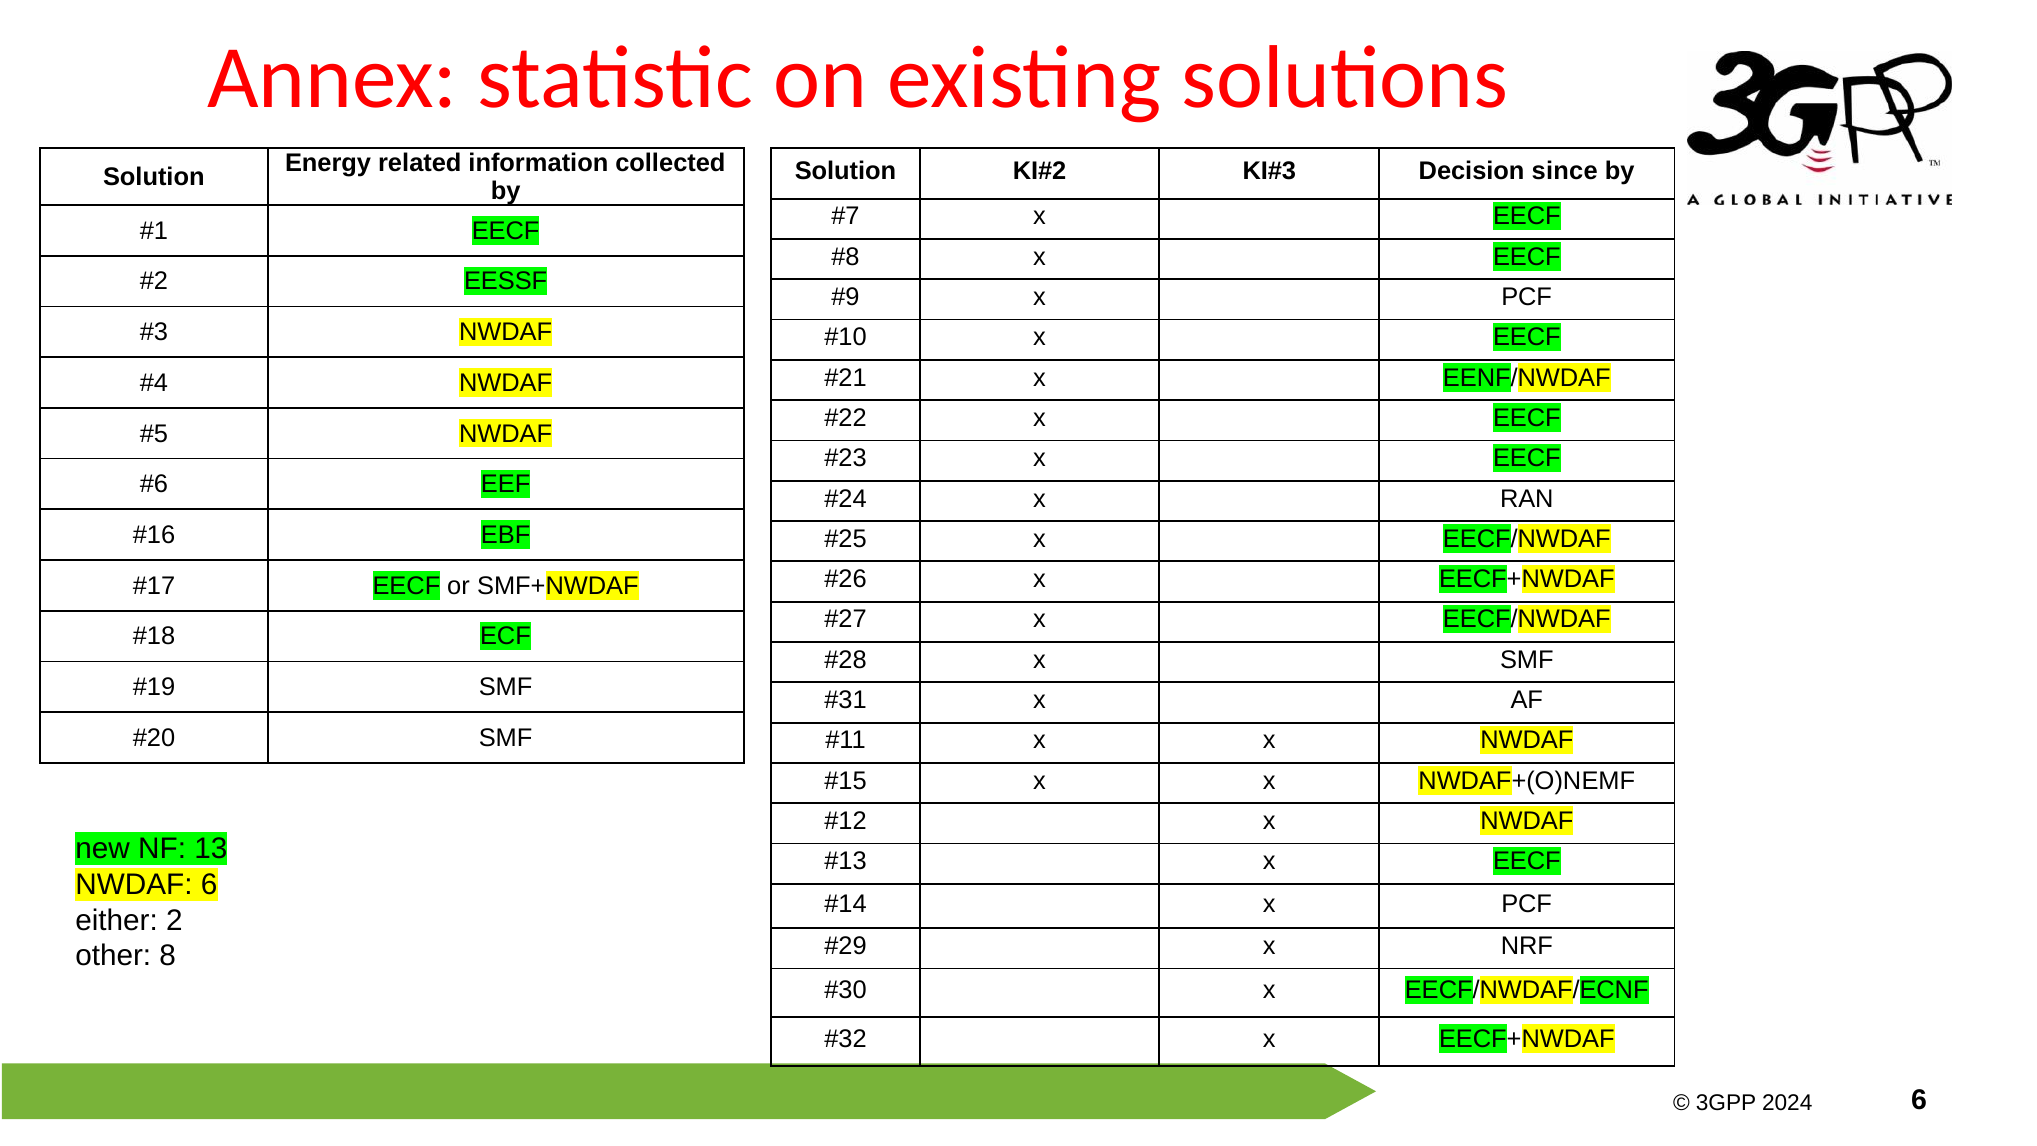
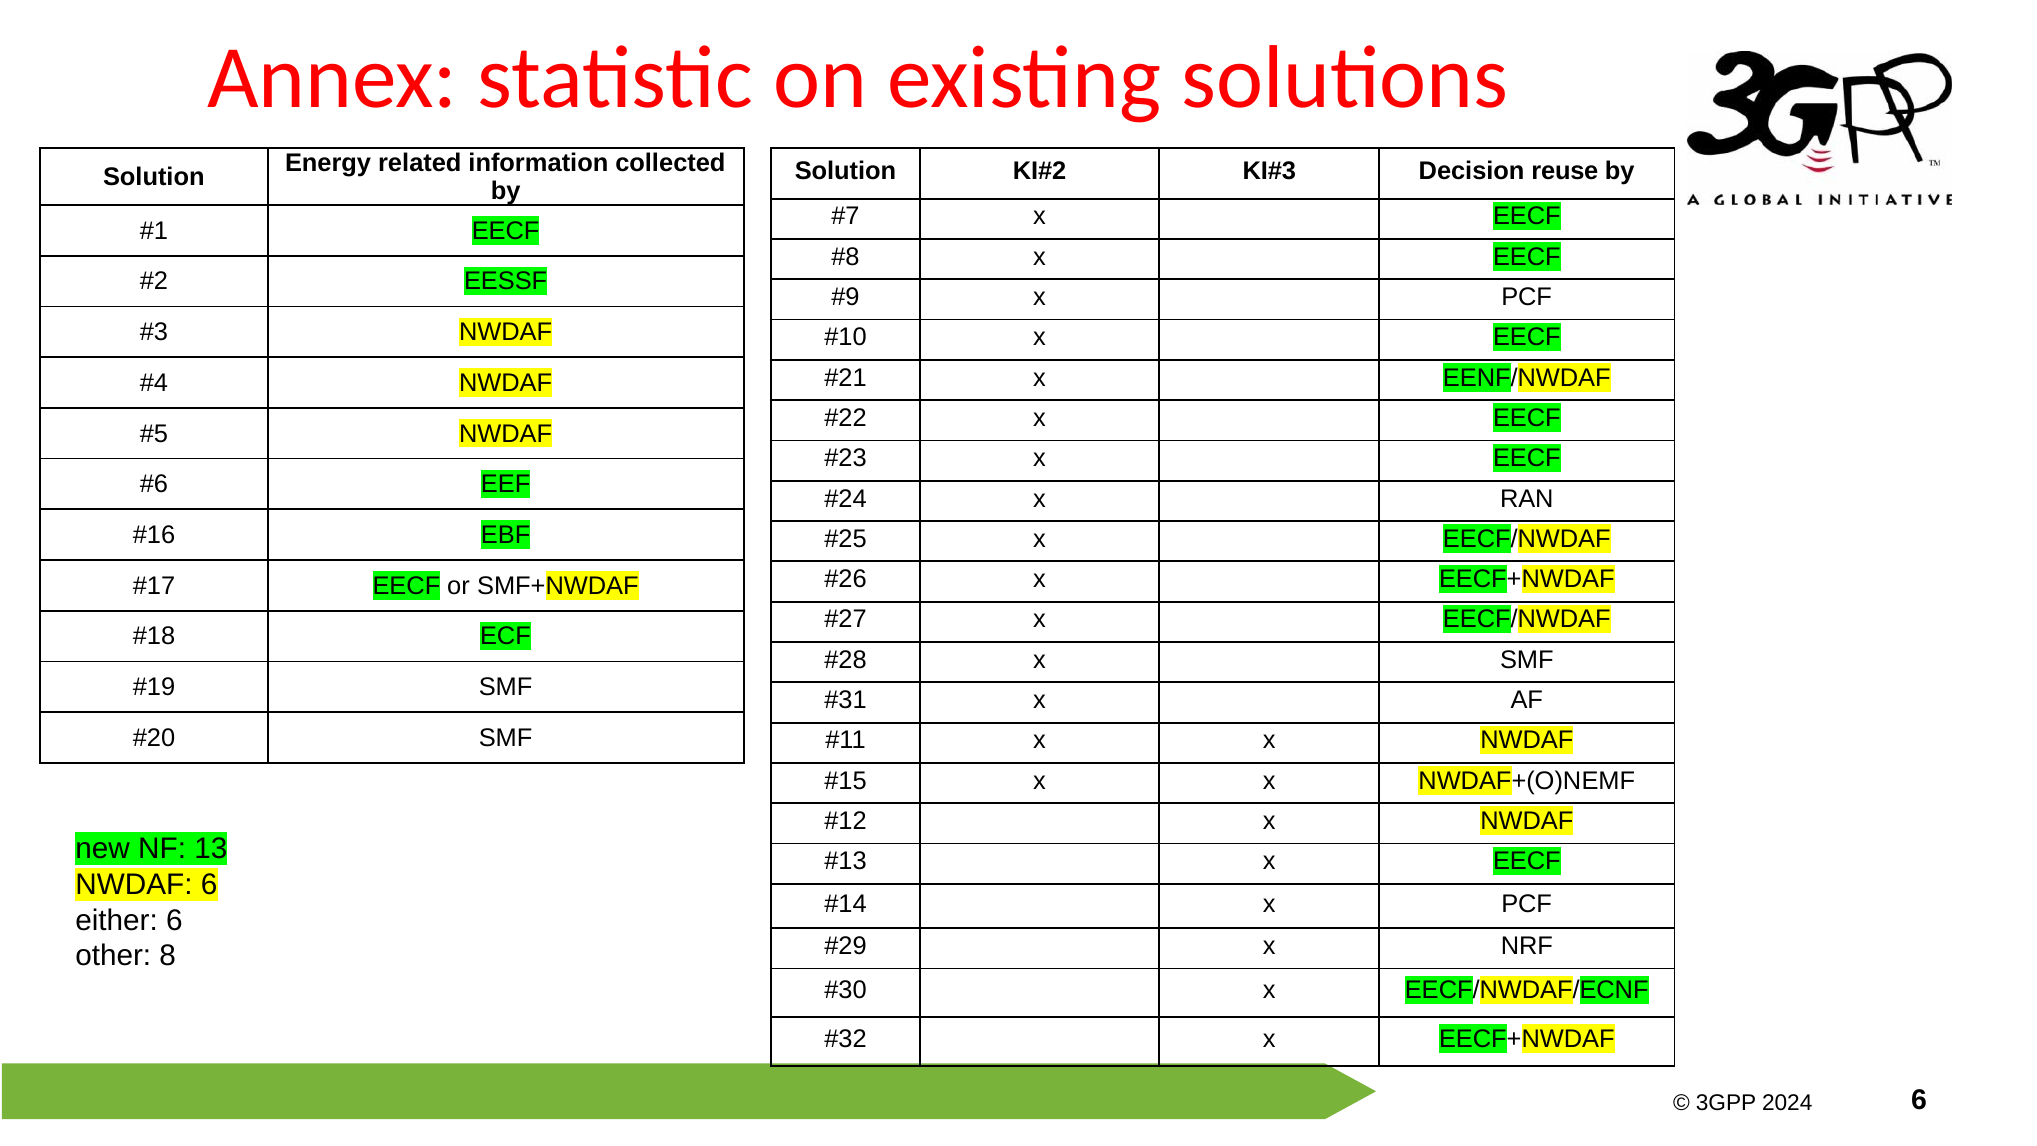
since: since -> reuse (1565, 171)
either 2: 2 -> 6 (174, 920)
